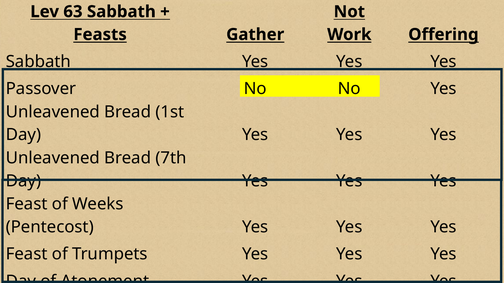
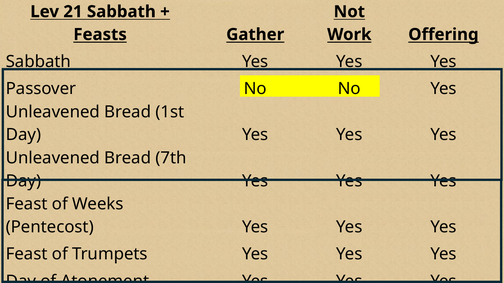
63: 63 -> 21 (73, 12)
